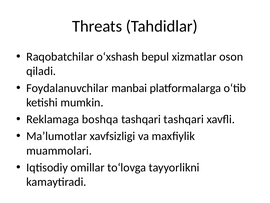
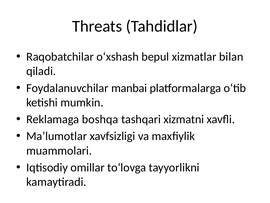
oson: oson -> bilan (231, 57)
tashqari tashqari: tashqari -> xizmatni (184, 119)
